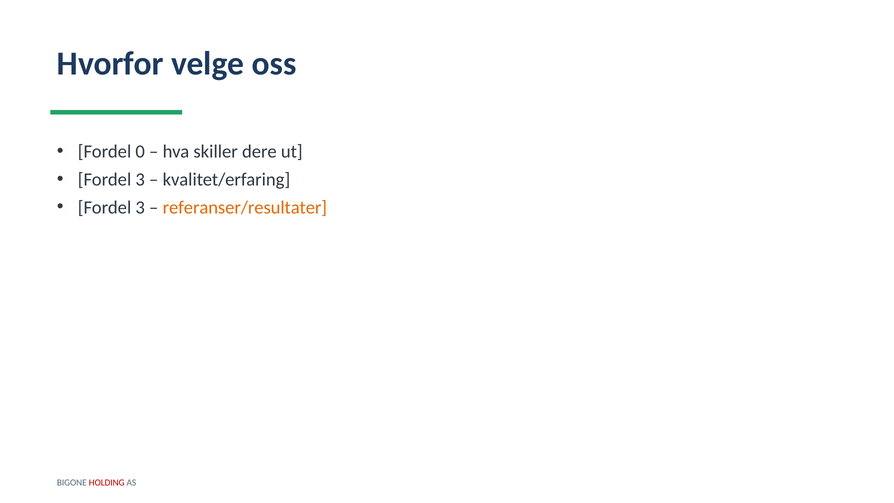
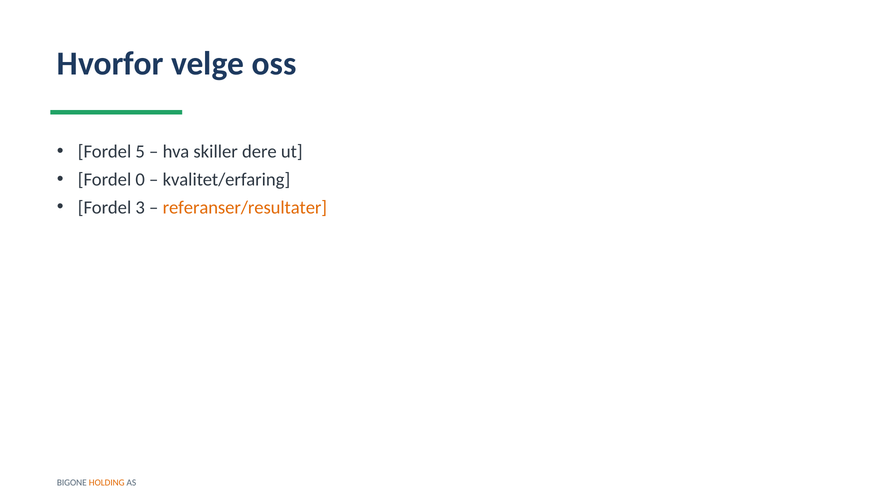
0: 0 -> 5 (140, 151)
3: 3 -> 0 (140, 179)
HOLDING colour: red -> orange (107, 483)
